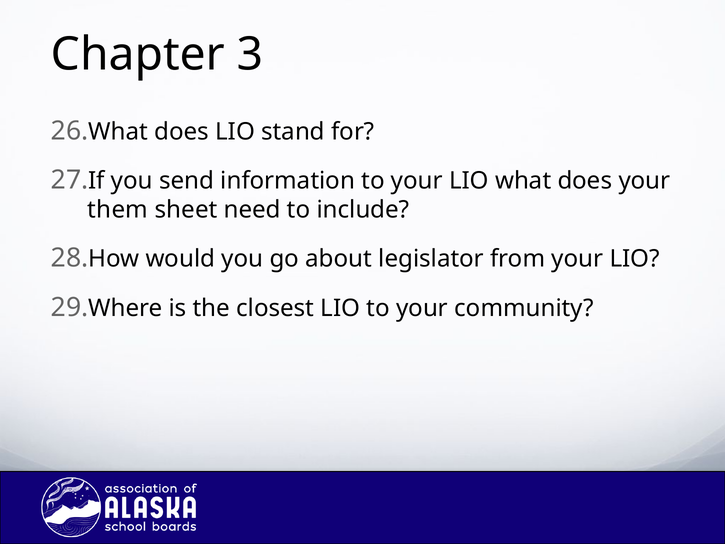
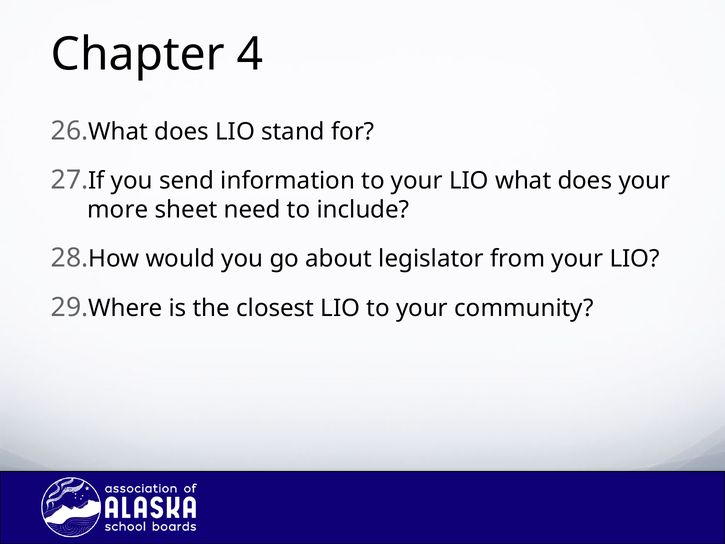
3: 3 -> 4 (250, 55)
them: them -> more (118, 210)
